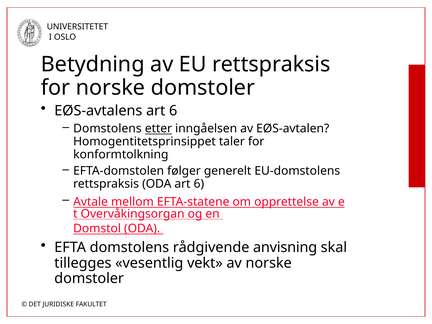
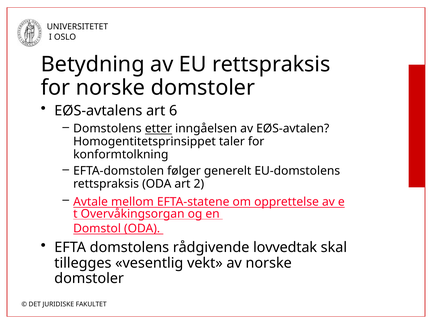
ODA art 6: 6 -> 2 (199, 184)
anvisning: anvisning -> lovvedtak (285, 247)
